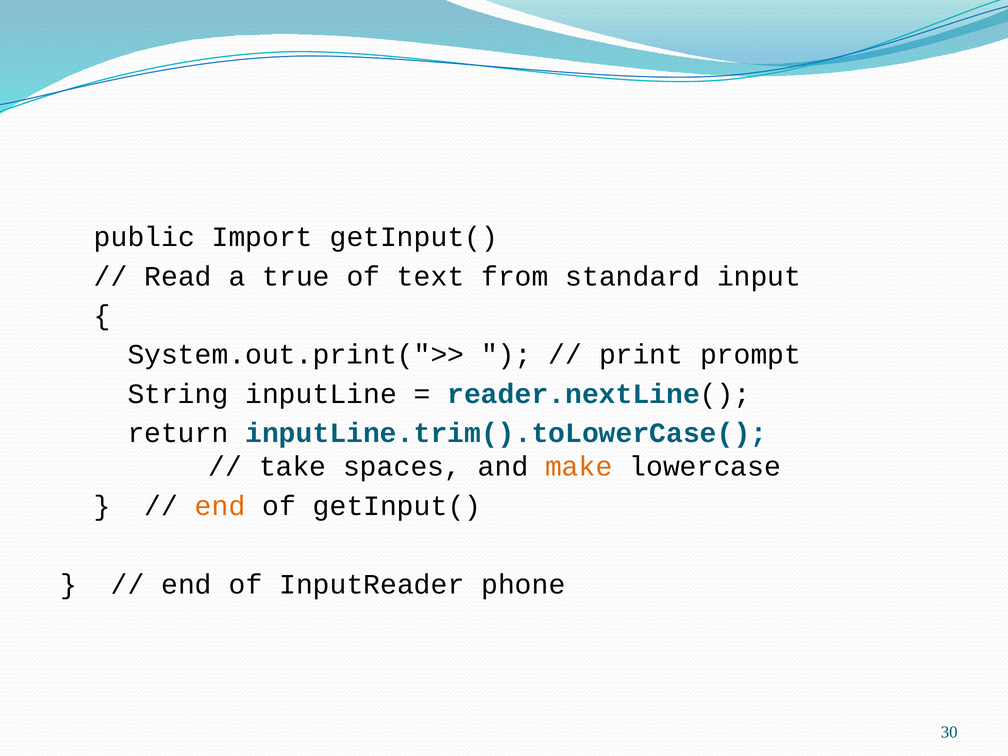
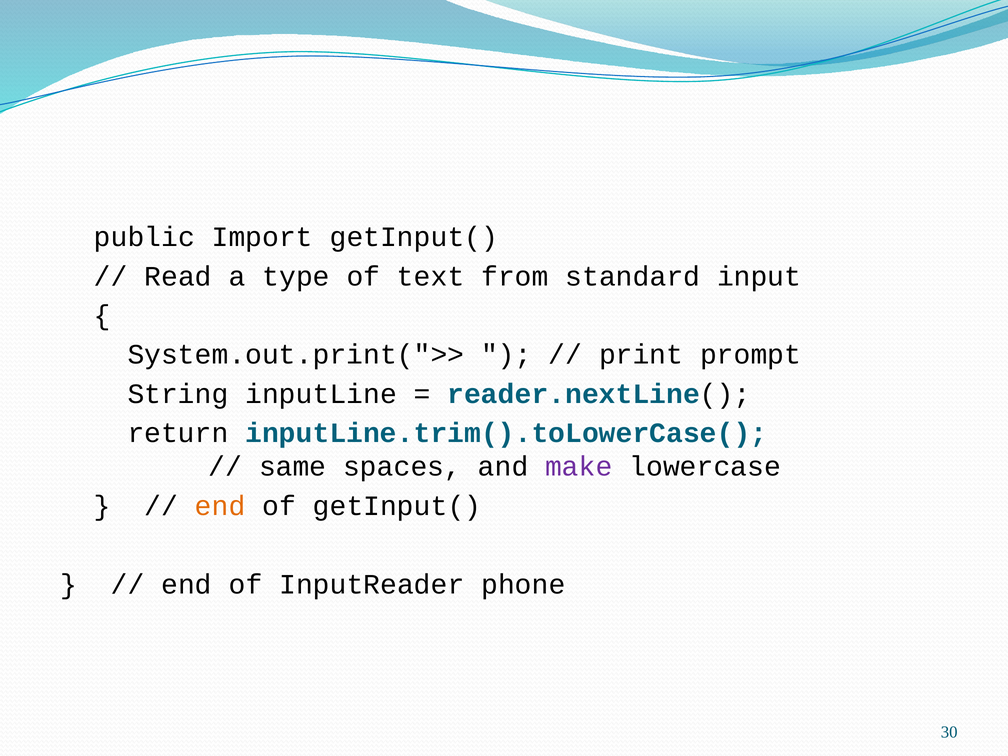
true: true -> type (296, 276)
take: take -> same (293, 467)
make colour: orange -> purple (579, 467)
